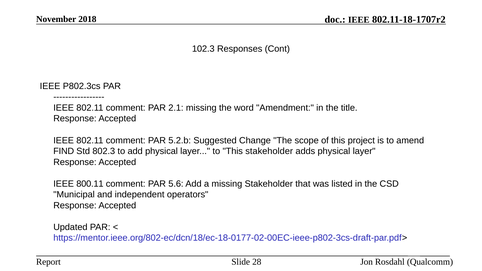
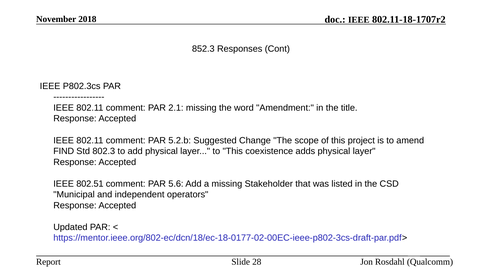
102.3: 102.3 -> 852.3 (203, 49)
This stakeholder: stakeholder -> coexistence (269, 151)
800.11: 800.11 -> 802.51 (90, 184)
